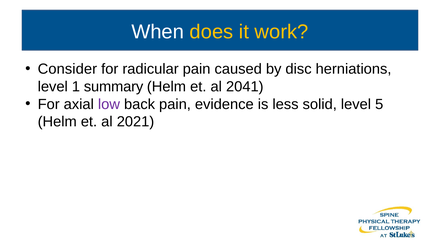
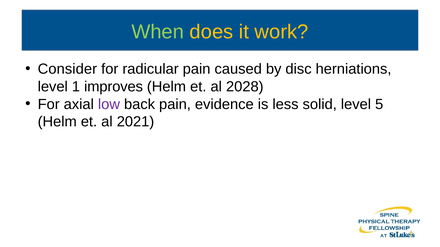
When colour: white -> light green (158, 32)
summary: summary -> improves (114, 87)
2041: 2041 -> 2028 (245, 87)
